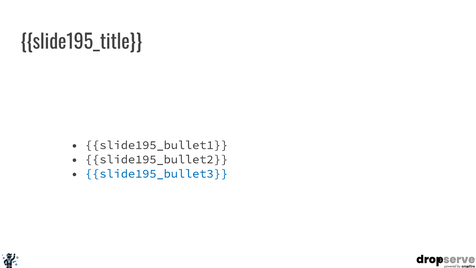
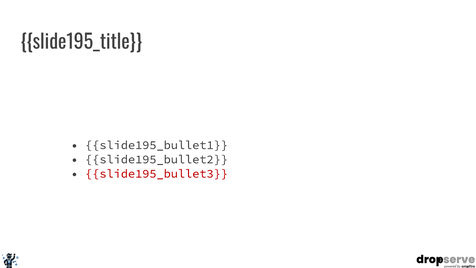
slide195_bullet3 colour: blue -> red (157, 174)
